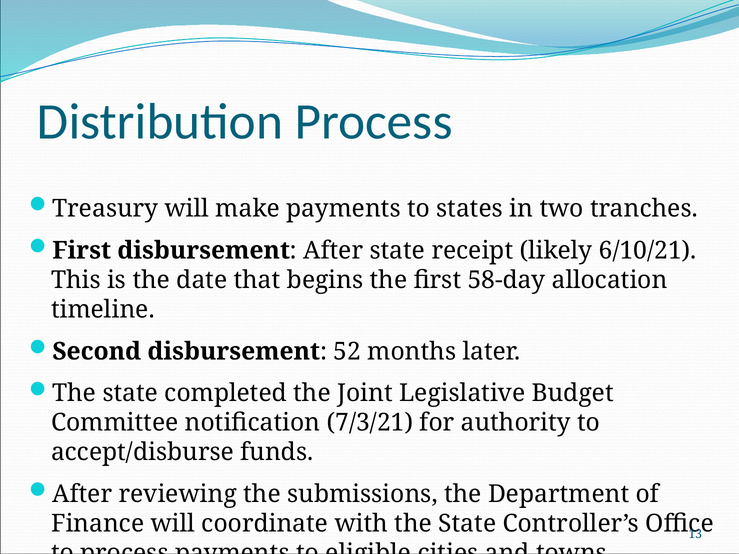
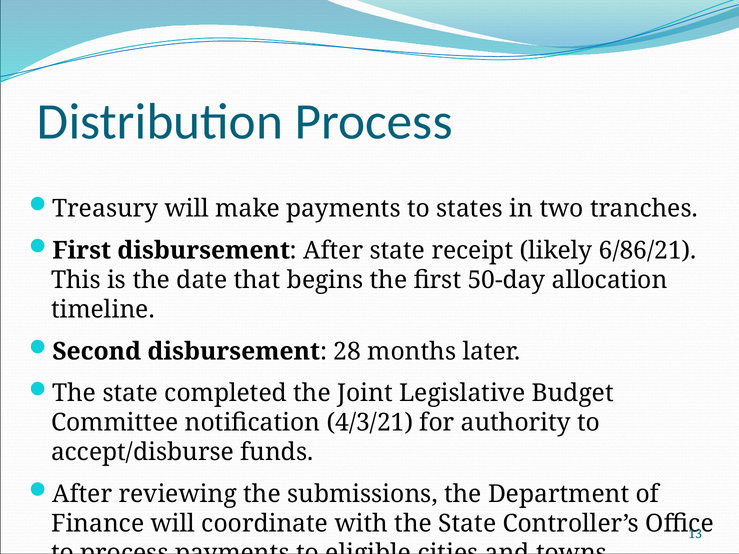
6/10/21: 6/10/21 -> 6/86/21 (648, 251)
58-day: 58-day -> 50-day (506, 280)
52: 52 -> 28 (347, 352)
7/3/21: 7/3/21 -> 4/3/21 (370, 423)
